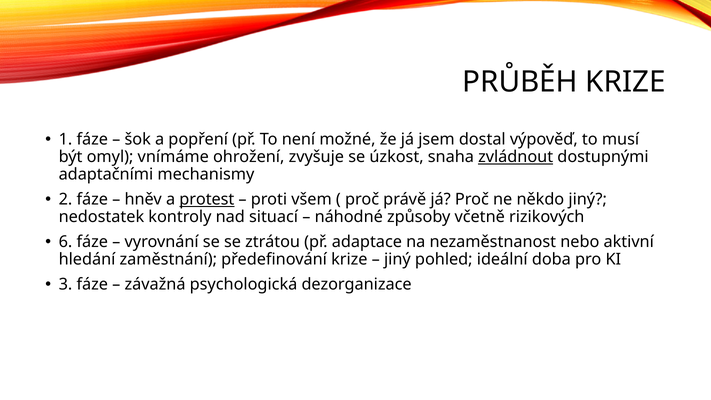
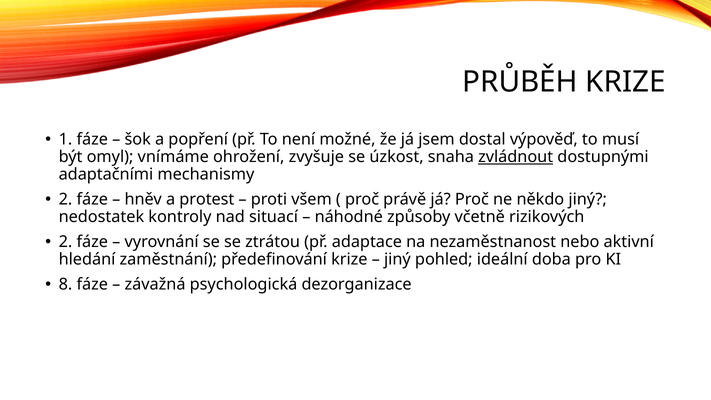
protest underline: present -> none (207, 199)
6: 6 -> 2 (65, 242)
3: 3 -> 8 (65, 285)
